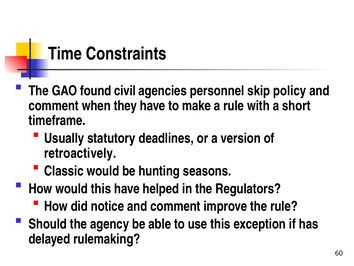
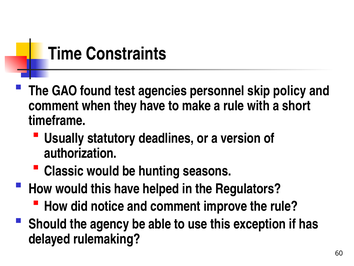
civil: civil -> test (125, 91)
retroactively: retroactively -> authorization (80, 153)
